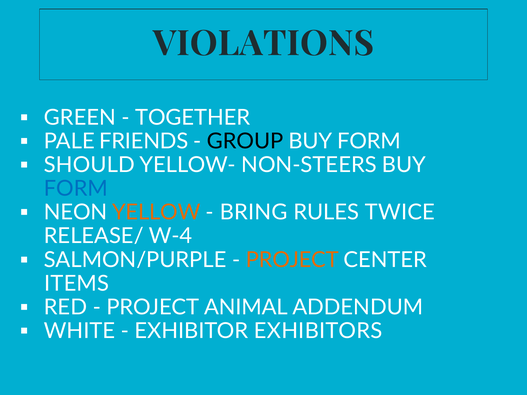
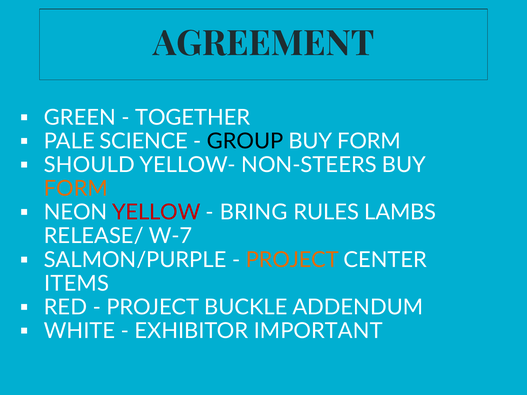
VIOLATIONS: VIOLATIONS -> AGREEMENT (264, 44)
FRIENDS: FRIENDS -> SCIENCE (144, 141)
FORM colour: blue -> orange (76, 189)
YELLOW colour: orange -> red (156, 212)
TWICE: TWICE -> LAMBS (400, 212)
W-4: W-4 -> W-7 (171, 236)
ANIMAL: ANIMAL -> BUCKLE (246, 307)
EXHIBITORS: EXHIBITORS -> IMPORTANT (318, 331)
